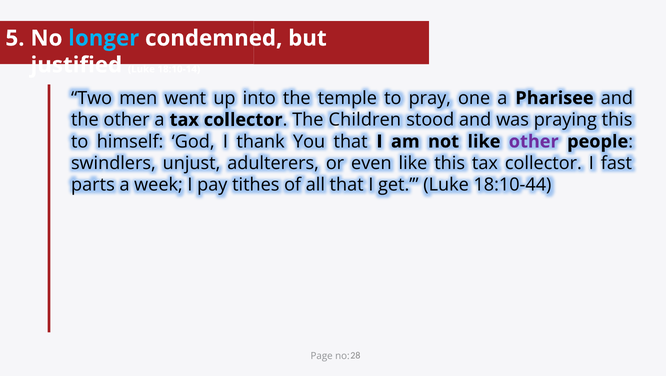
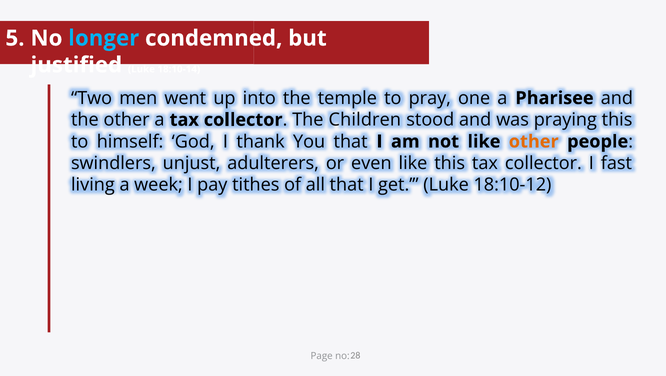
other colour: purple -> orange (534, 141)
parts: parts -> living (93, 185)
18:10-44: 18:10-44 -> 18:10-12 (512, 185)
